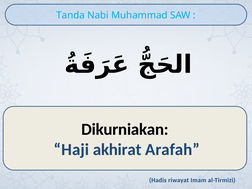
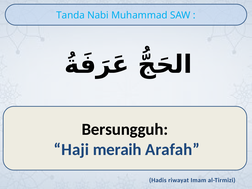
Dikurniakan: Dikurniakan -> Bersungguh (125, 129)
akhirat: akhirat -> meraih (117, 149)
